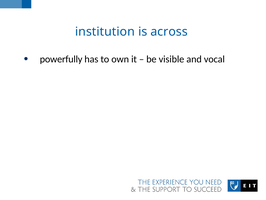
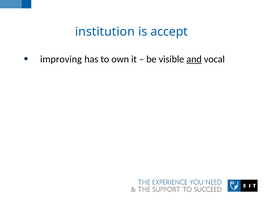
across: across -> accept (169, 32)
powerfully: powerfully -> improving (61, 59)
and underline: none -> present (194, 59)
